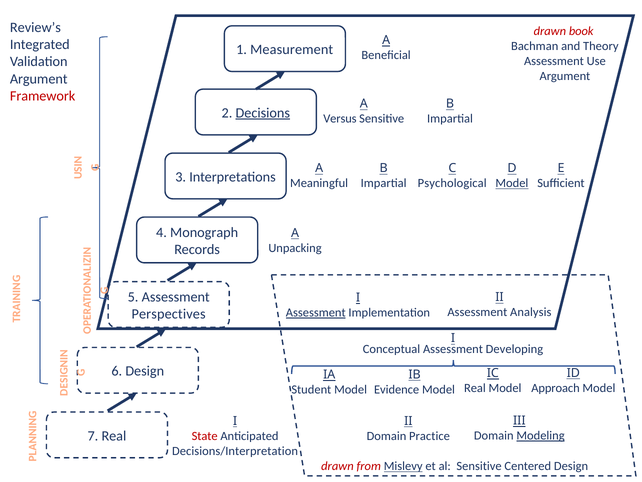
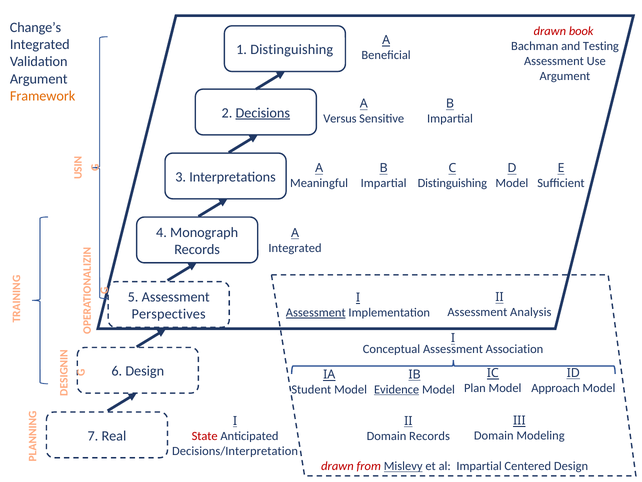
Review’s: Review’s -> Change’s (35, 27)
Theory: Theory -> Testing (601, 46)
1 Measurement: Measurement -> Distinguishing (292, 50)
Framework colour: red -> orange (43, 96)
Psychological: Psychological -> Distinguishing (452, 183)
Model underline: present -> none (512, 183)
Unpacking: Unpacking -> Integrated (295, 248)
Developing: Developing -> Association (515, 349)
Real: Real -> Plan (475, 388)
Evidence underline: none -> present (397, 389)
Modeling underline: present -> none (541, 435)
Domain Practice: Practice -> Records (430, 436)
al Sensitive: Sensitive -> Impartial (479, 466)
